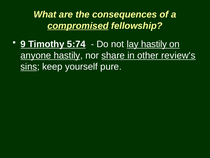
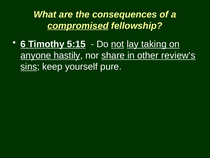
9: 9 -> 6 (23, 44)
5:74: 5:74 -> 5:15 (76, 44)
not underline: none -> present (118, 44)
lay hastily: hastily -> taking (154, 44)
